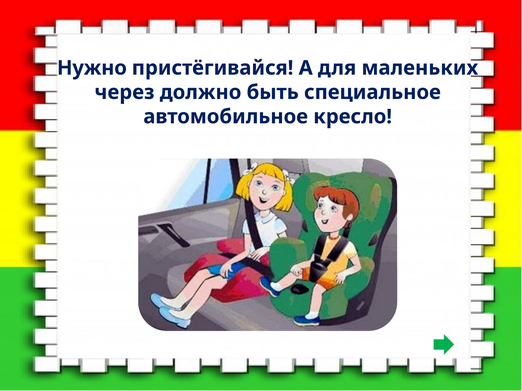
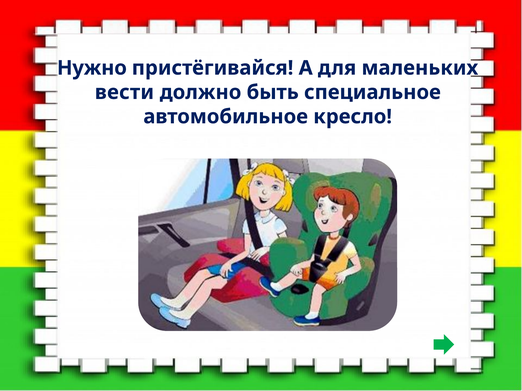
через: через -> вести (124, 92)
